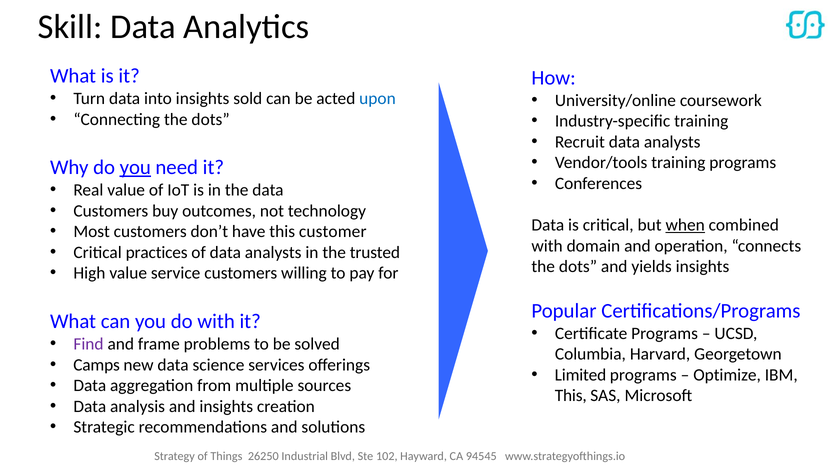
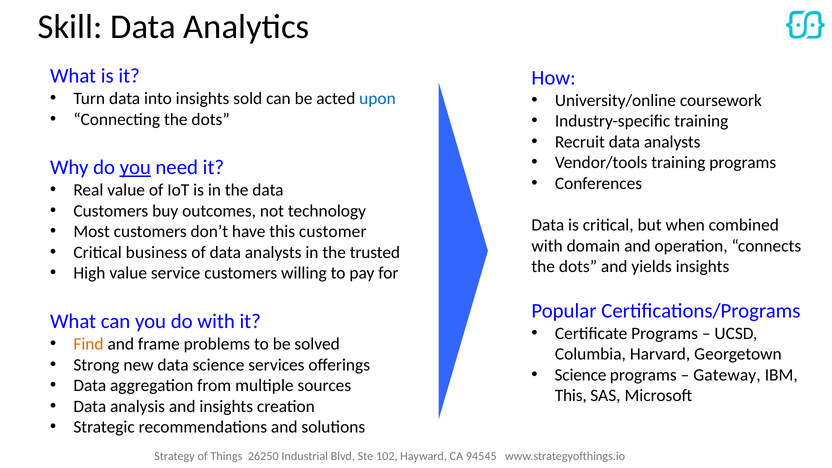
when underline: present -> none (685, 225)
practices: practices -> business (156, 252)
Find colour: purple -> orange (88, 344)
Camps: Camps -> Strong (96, 365)
Limited: Limited -> Science (581, 375)
Optimize: Optimize -> Gateway (727, 375)
